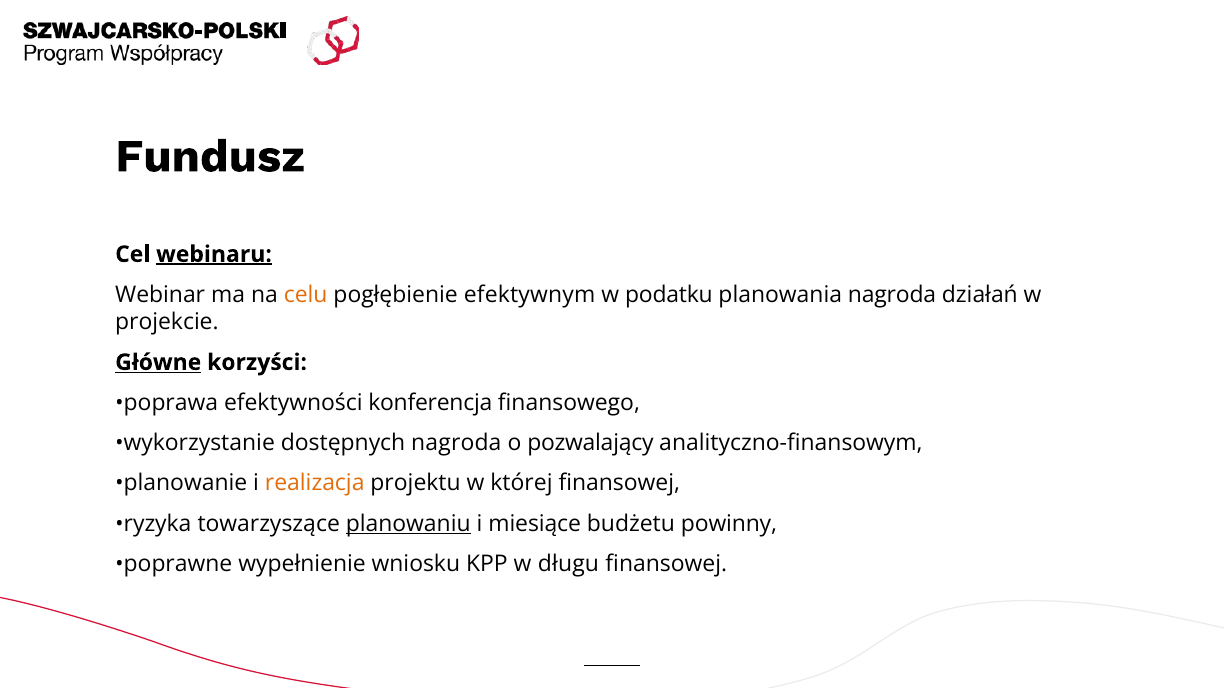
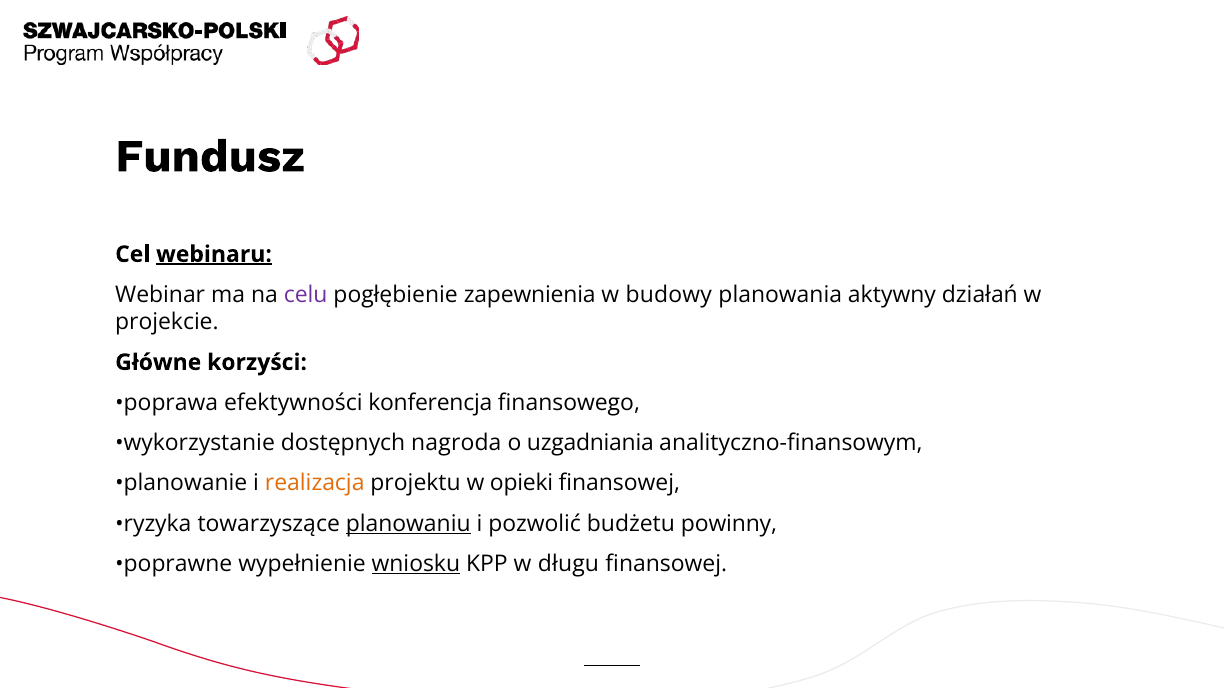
celu colour: orange -> purple (306, 295)
efektywnym: efektywnym -> zapewnienia (530, 295)
podatku: podatku -> budowy (669, 295)
planowania nagroda: nagroda -> aktywny (892, 295)
Główne underline: present -> none (158, 363)
pozwalający: pozwalający -> uzgadniania (590, 443)
której: której -> opieki (522, 484)
miesiące: miesiące -> pozwolić (535, 524)
wniosku underline: none -> present (416, 564)
